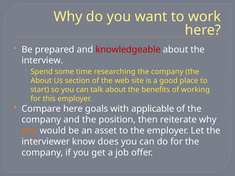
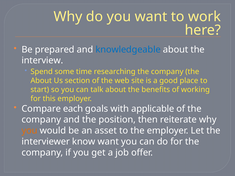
knowledgeable colour: red -> blue (128, 50)
Compare here: here -> each (73, 109)
know does: does -> want (108, 142)
